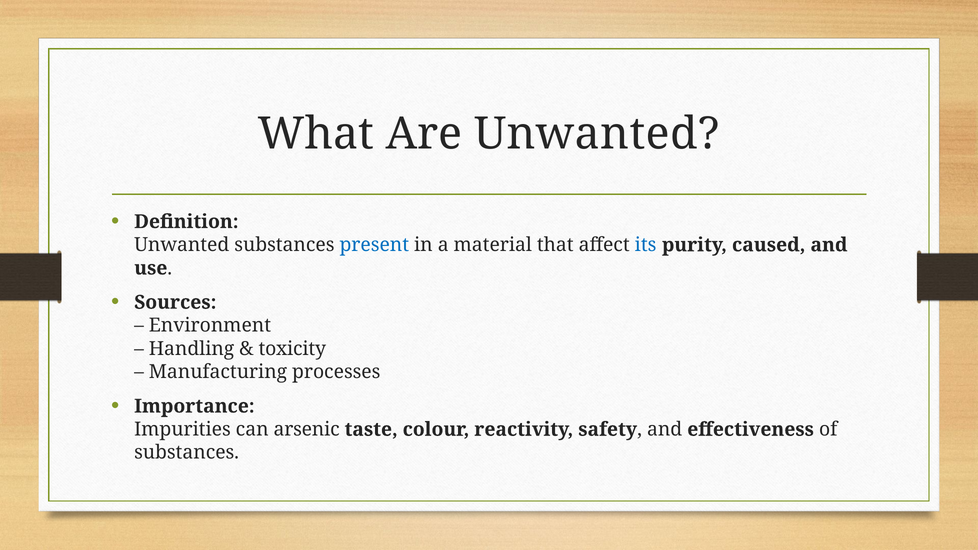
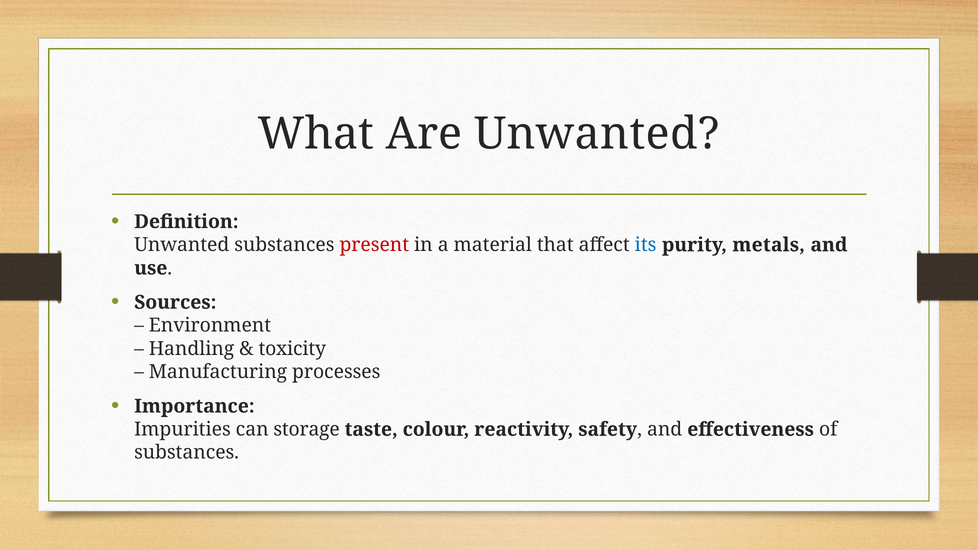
present colour: blue -> red (374, 245)
caused: caused -> metals (769, 245)
arsenic: arsenic -> storage (307, 429)
